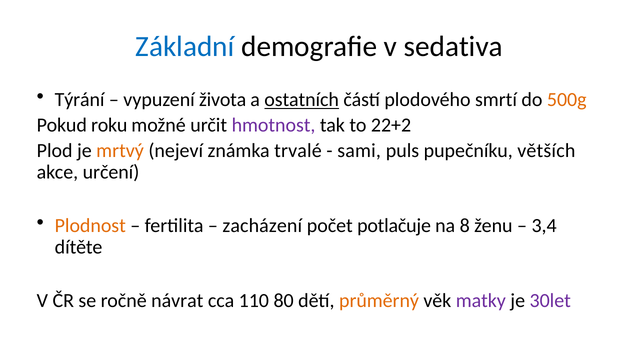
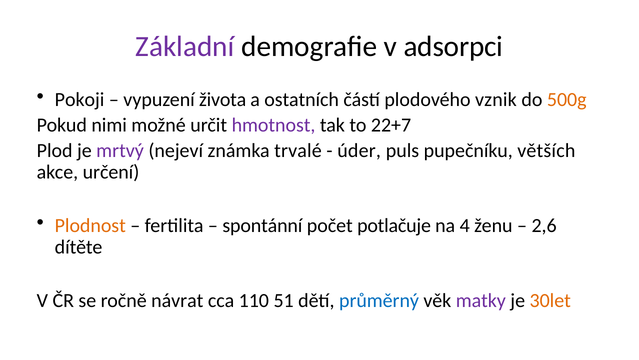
Základní colour: blue -> purple (185, 46)
sedativa: sedativa -> adsorpci (453, 46)
Týrání: Týrání -> Pokoji (80, 100)
ostatních underline: present -> none (302, 100)
smrtí: smrtí -> vznik (496, 100)
roku: roku -> nimi (109, 125)
22+2: 22+2 -> 22+7 (391, 125)
mrtvý colour: orange -> purple (120, 150)
sami: sami -> úder (359, 150)
zacházení: zacházení -> spontánní (262, 225)
8: 8 -> 4 (465, 225)
3,4: 3,4 -> 2,6 (544, 225)
80: 80 -> 51 (284, 300)
průměrný colour: orange -> blue (379, 300)
30let colour: purple -> orange (550, 300)
